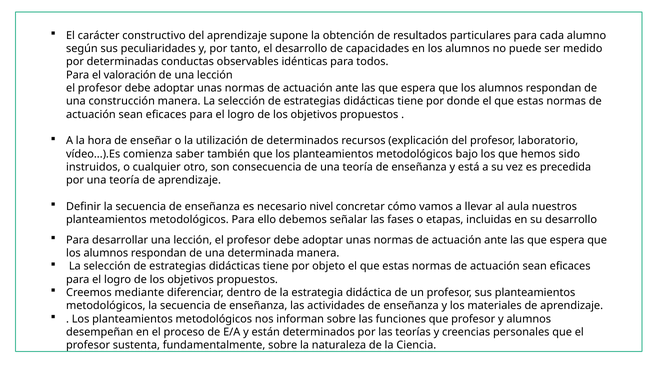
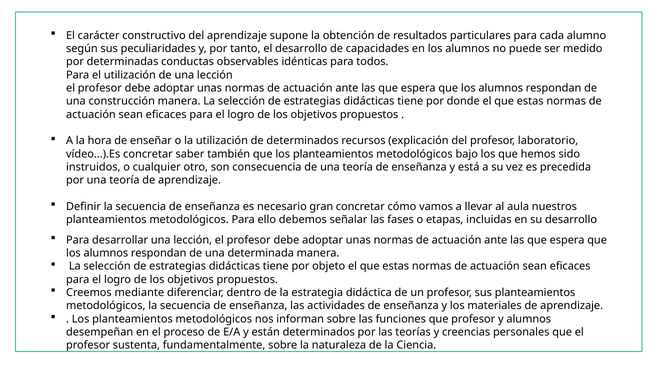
el valoración: valoración -> utilización (130, 75)
vídeo...).Es comienza: comienza -> concretar (148, 154)
nivel: nivel -> gran (321, 207)
